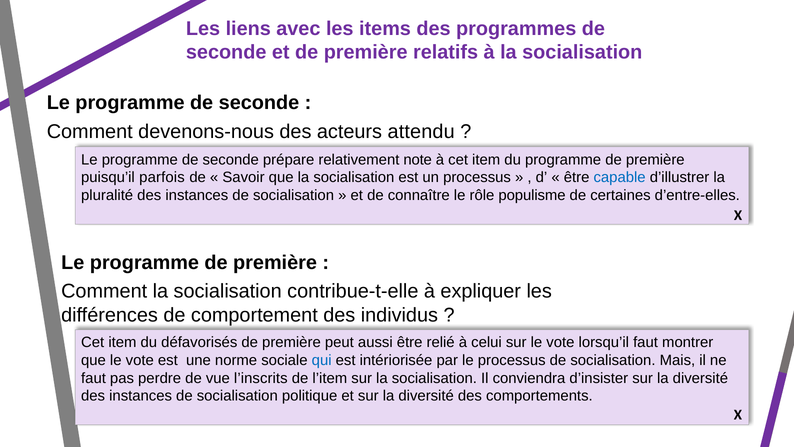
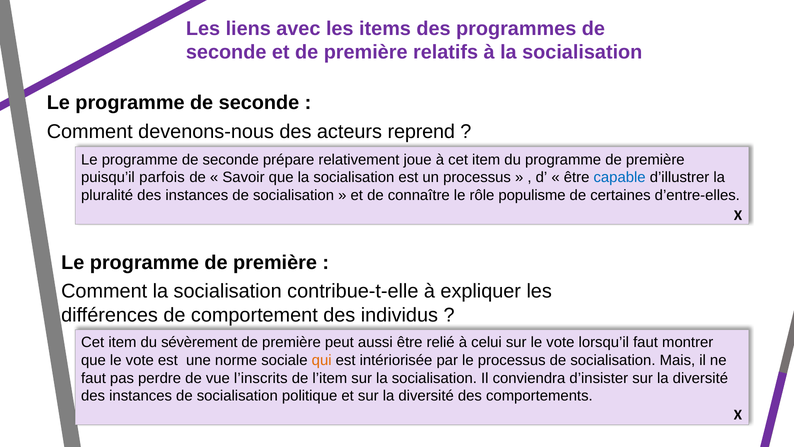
attendu: attendu -> reprend (421, 132)
note: note -> joue (418, 159)
défavorisés: défavorisés -> sévèrement (199, 342)
qui colour: blue -> orange (322, 360)
